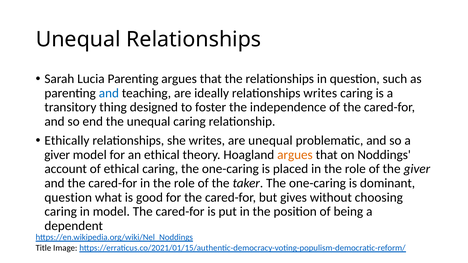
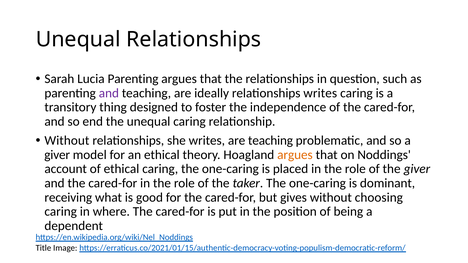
and colour: blue -> purple (109, 93)
Ethically: Ethically -> Without (67, 141)
are unequal: unequal -> teaching (271, 141)
question: question -> receiving (68, 198)
in model: model -> where (111, 212)
